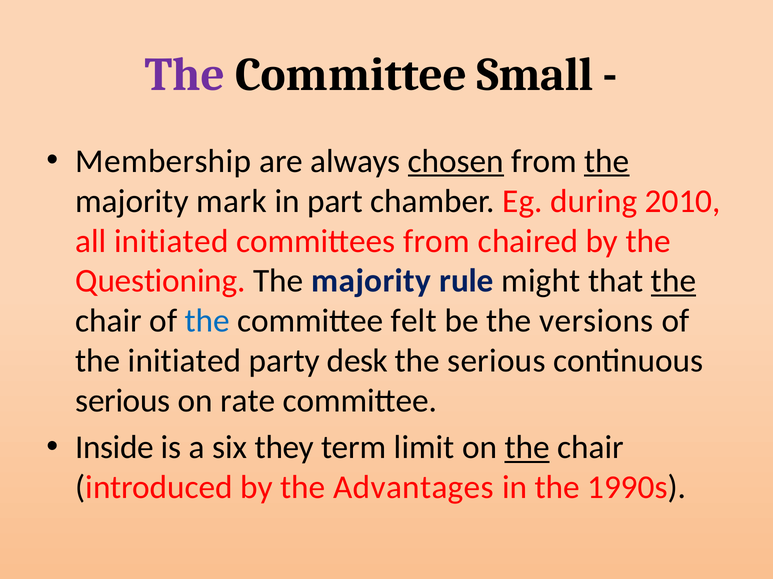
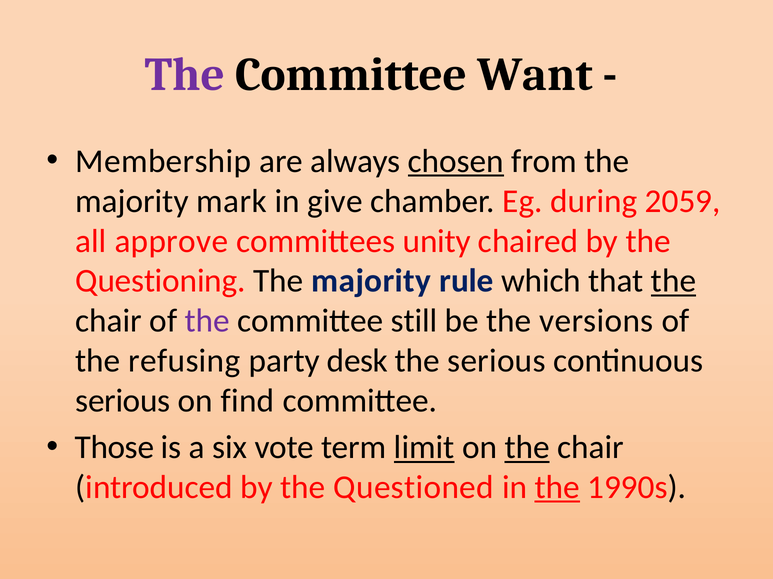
Small: Small -> Want (535, 75)
the underline: present -> none (607, 161)
part: part -> give (335, 201)
2010: 2010 -> 2059 (683, 201)
all initiated: initiated -> approve (171, 241)
committees from: from -> unity (437, 241)
might: might -> which (541, 281)
the colour: blue -> purple (207, 321)
felt: felt -> still (414, 321)
the initiated: initiated -> refusing (184, 361)
rate: rate -> find (248, 401)
Inside: Inside -> Those (114, 448)
they: they -> vote (284, 448)
limit underline: none -> present (424, 448)
Advantages: Advantages -> Questioned (414, 488)
the underline: none -> present (557, 488)
